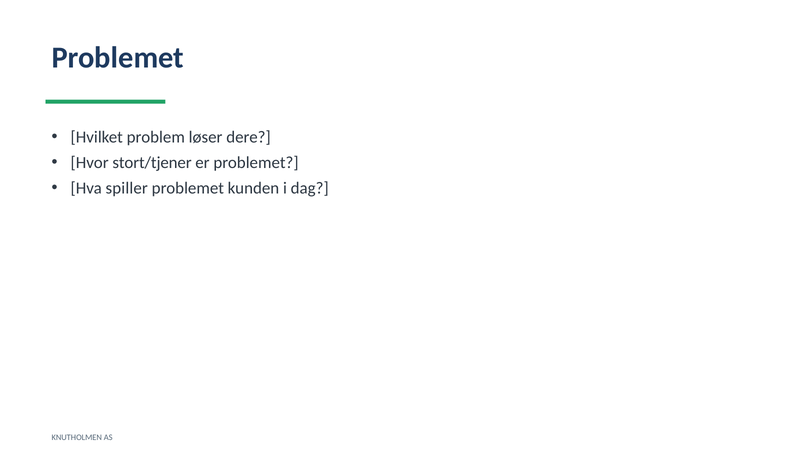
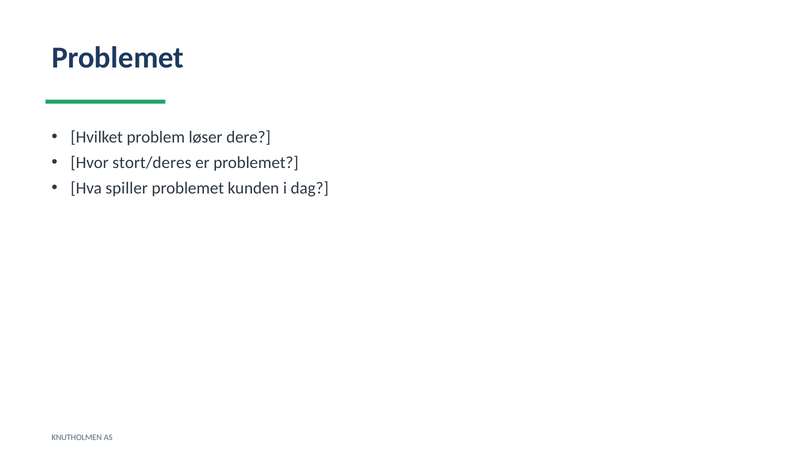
stort/tjener: stort/tjener -> stort/deres (152, 163)
